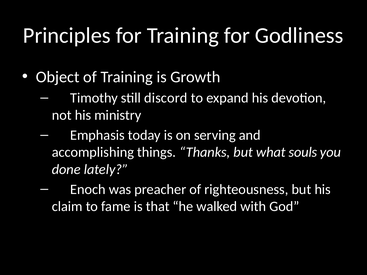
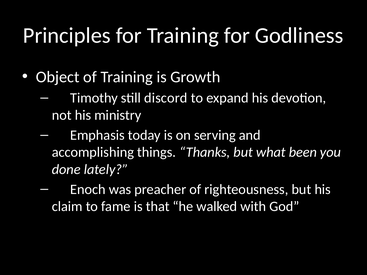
souls: souls -> been (303, 152)
